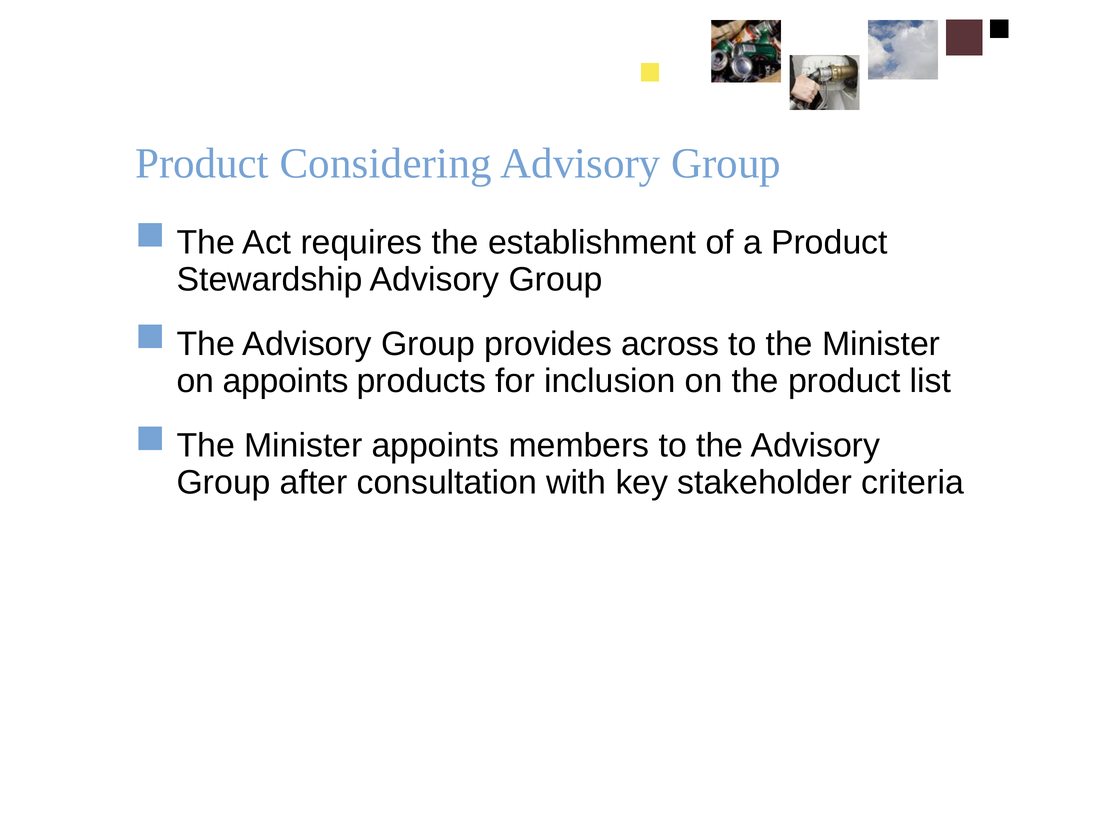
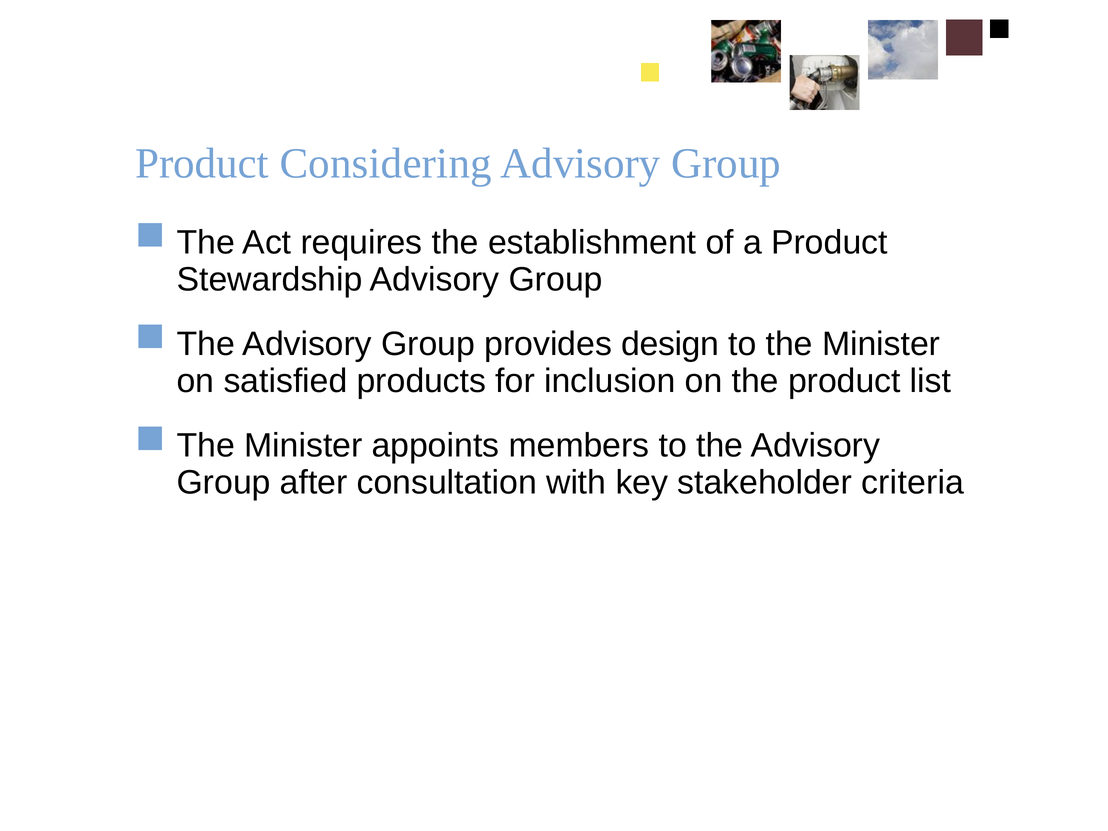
across: across -> design (670, 344)
on appoints: appoints -> satisfied (286, 381)
